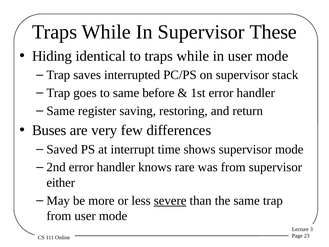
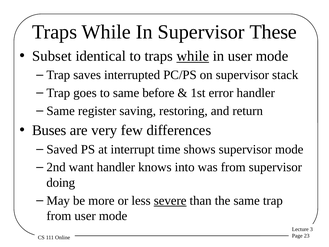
Hiding: Hiding -> Subset (52, 56)
while underline: none -> present (193, 56)
error: error -> want (81, 167)
rare: rare -> into (185, 167)
either: either -> doing (61, 182)
